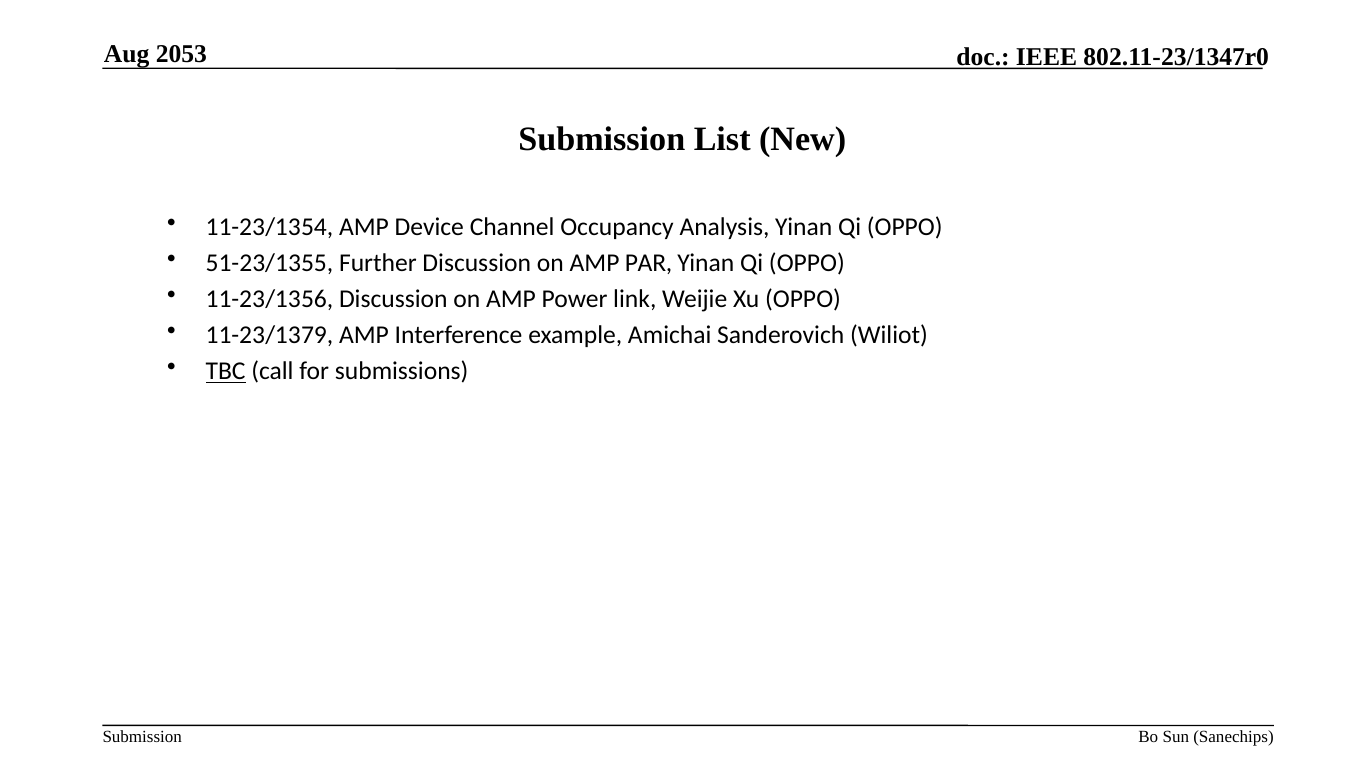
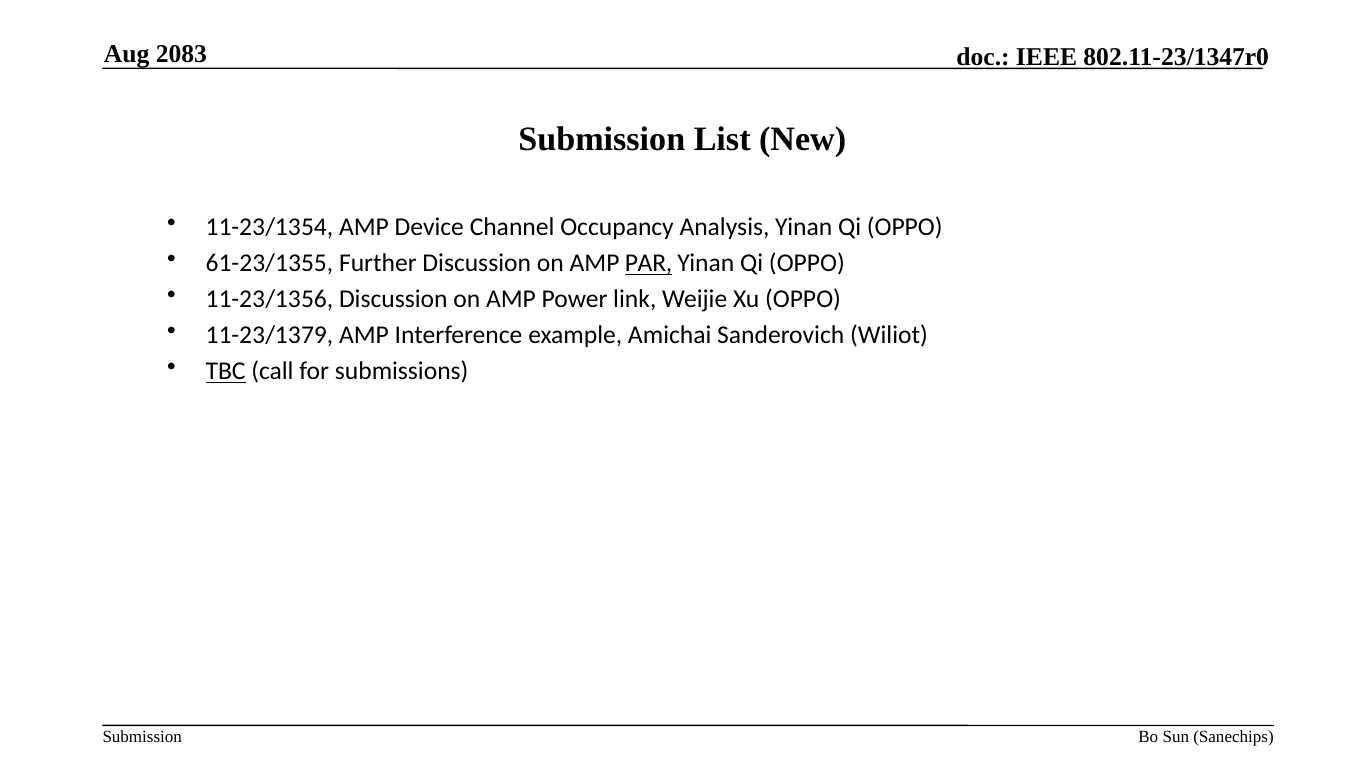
2053: 2053 -> 2083 (181, 54)
51-23/1355: 51-23/1355 -> 61-23/1355 (269, 263)
PAR underline: none -> present (649, 263)
